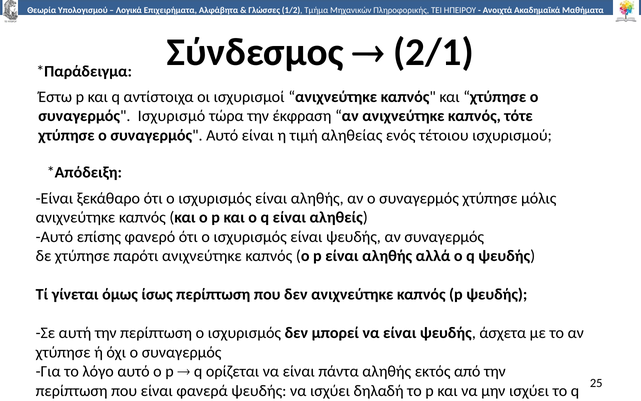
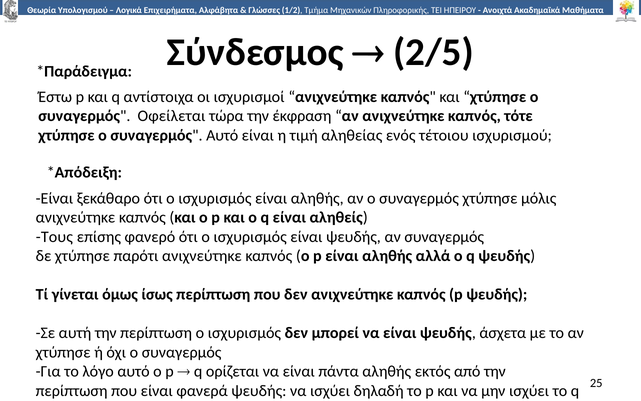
2/1: 2/1 -> 2/5 (434, 52)
Ισχυρισμό: Ισχυρισμό -> Οφείλεται (172, 116)
Αυτό: Αυτό -> Τους (54, 237)
